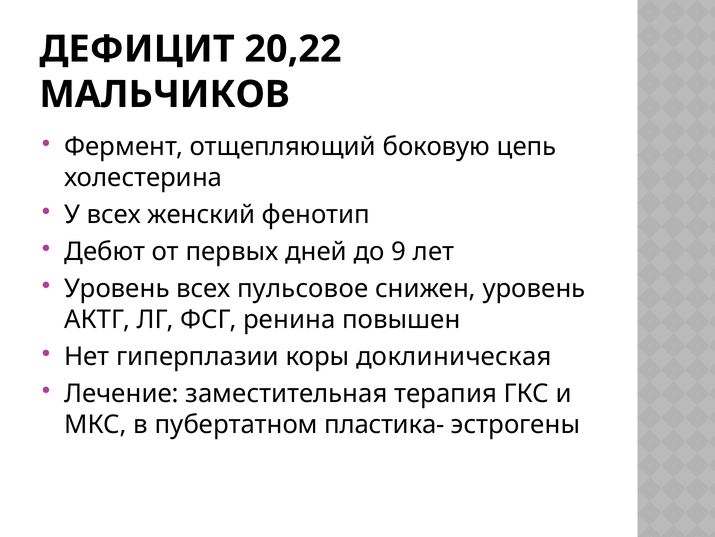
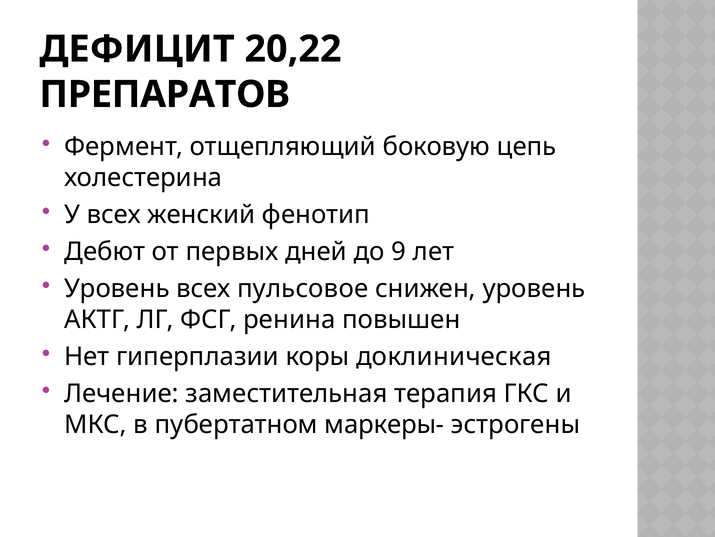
МАЛЬЧИКОВ: МАЛЬЧИКОВ -> ПРЕПАРАТОВ (165, 94)
пластика-: пластика- -> маркеры- (384, 424)
